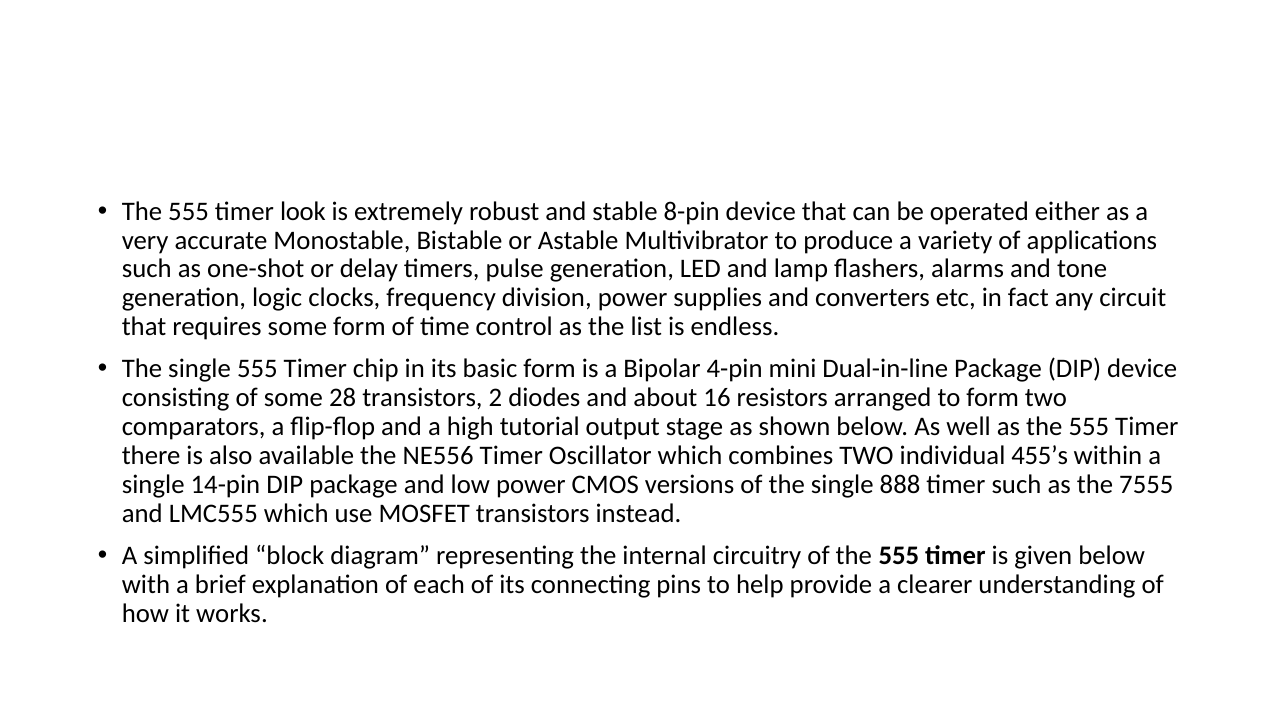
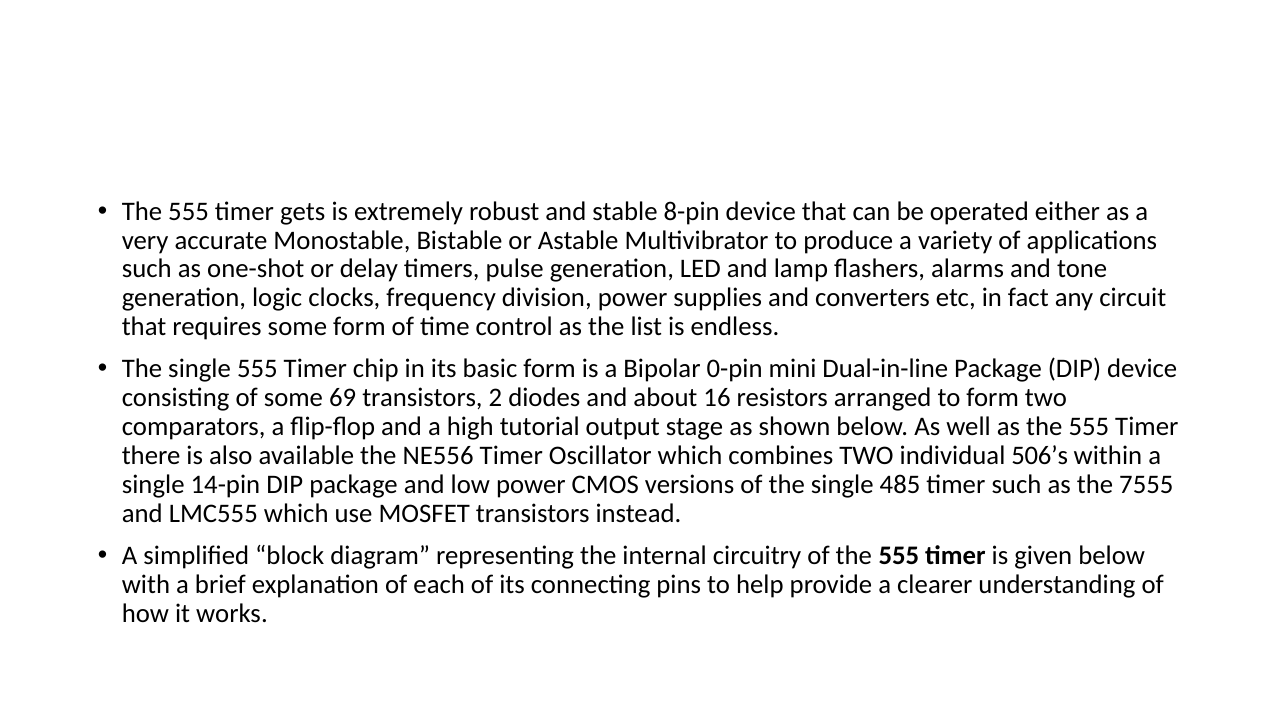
look: look -> gets (303, 211)
4-pin: 4-pin -> 0-pin (735, 369)
28: 28 -> 69 (343, 398)
455’s: 455’s -> 506’s (1040, 456)
888: 888 -> 485 (900, 484)
